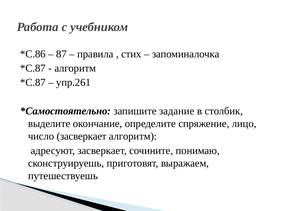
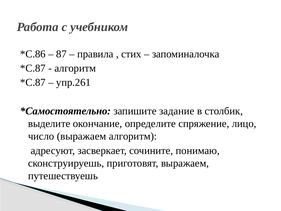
число засверкает: засверкает -> выражаем (82, 136)
